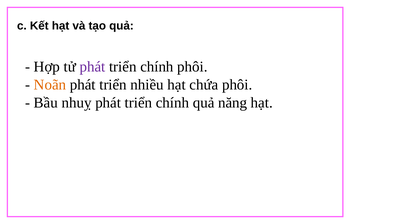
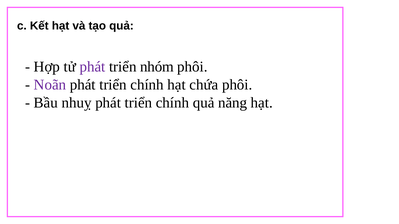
chính: chính -> nhóm (157, 67)
Noãn colour: orange -> purple (50, 85)
nhiều: nhiều -> chính (147, 85)
